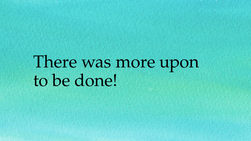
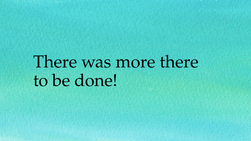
more upon: upon -> there (179, 62)
